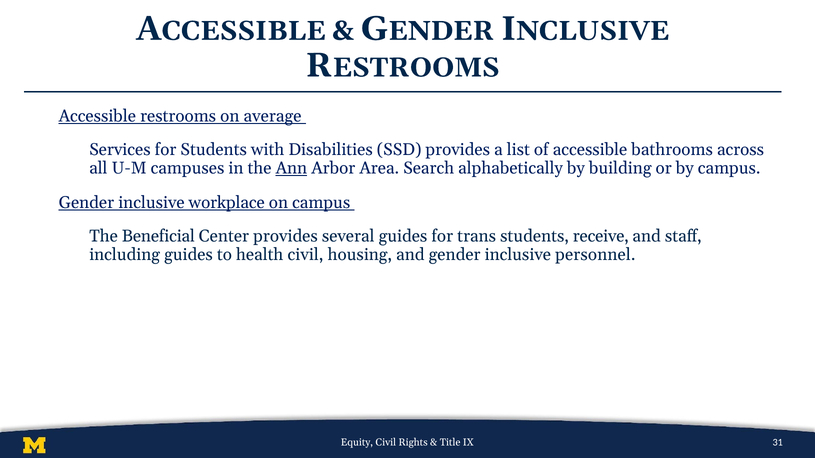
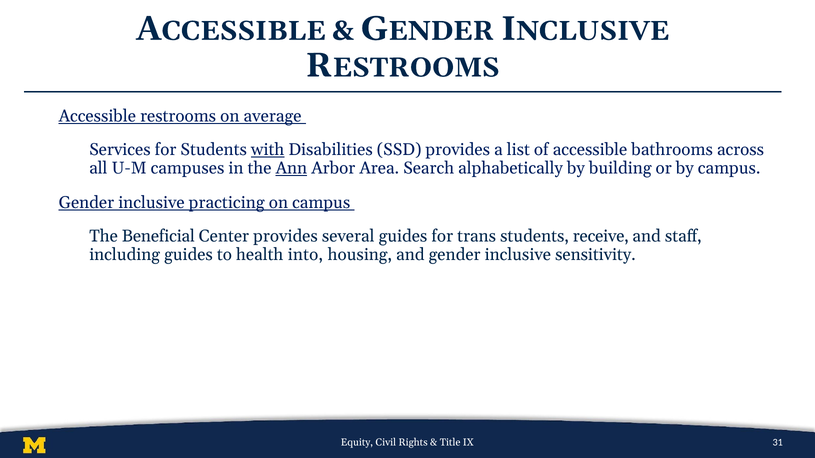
with underline: none -> present (268, 150)
workplace: workplace -> practicing (227, 203)
health civil: civil -> into (305, 255)
personnel: personnel -> sensitivity (595, 255)
